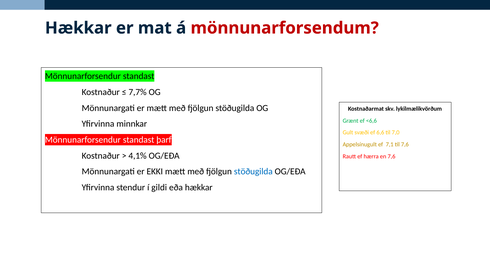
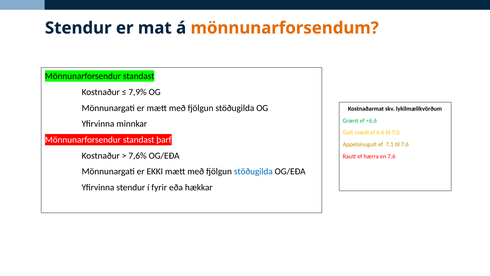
Hækkar: Hækkar -> Stendur (78, 28)
mönnunarforsendum colour: red -> orange (285, 28)
7,7%: 7,7% -> 7,9% (138, 92)
4,1%: 4,1% -> 7,6% (138, 155)
gildi: gildi -> fyrir (159, 187)
